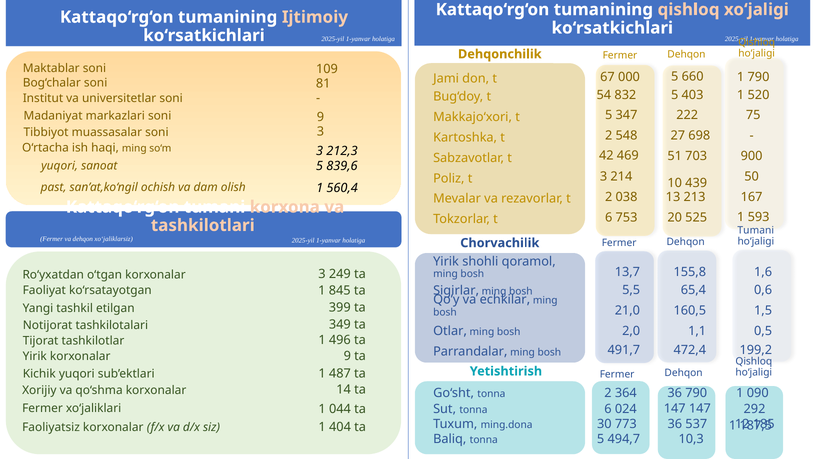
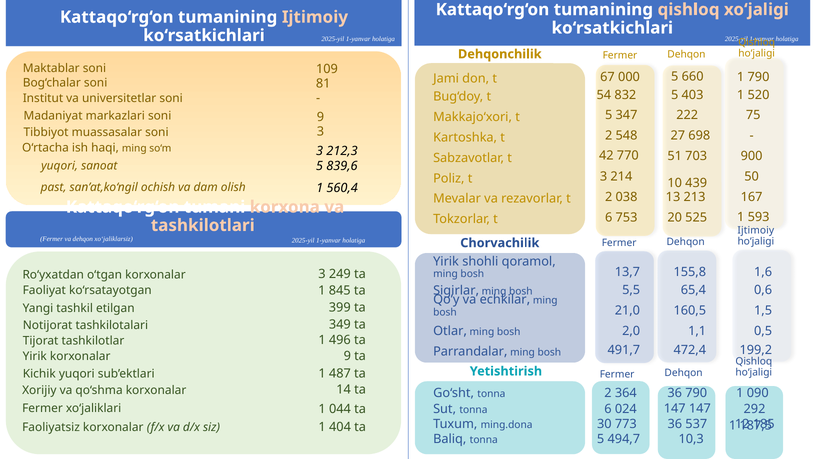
469: 469 -> 770 (628, 155)
Tumani: Tumani -> Ijtimoiy (756, 230)
